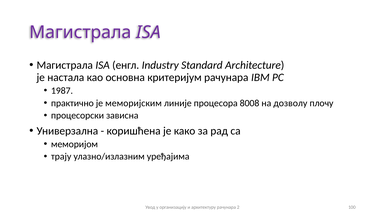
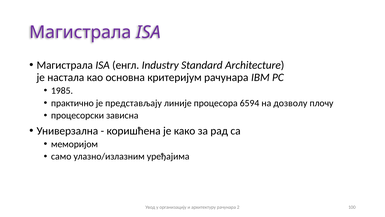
1987: 1987 -> 1985 (62, 90)
меморијским: меморијским -> представљају (134, 103)
8008: 8008 -> 6594 (250, 103)
трају: трају -> само (61, 156)
